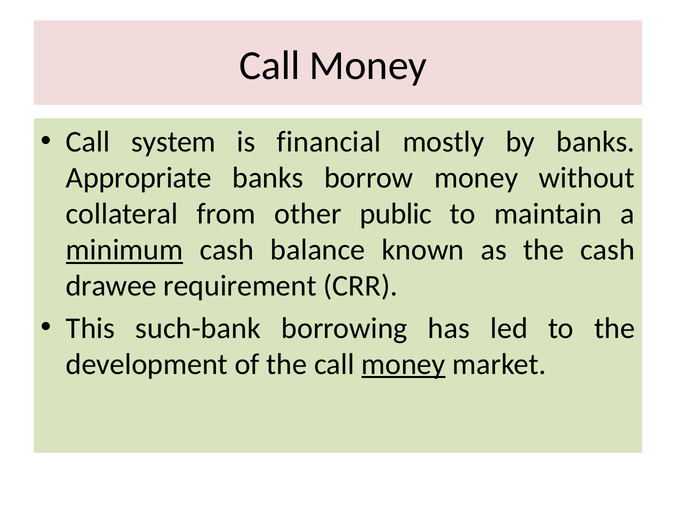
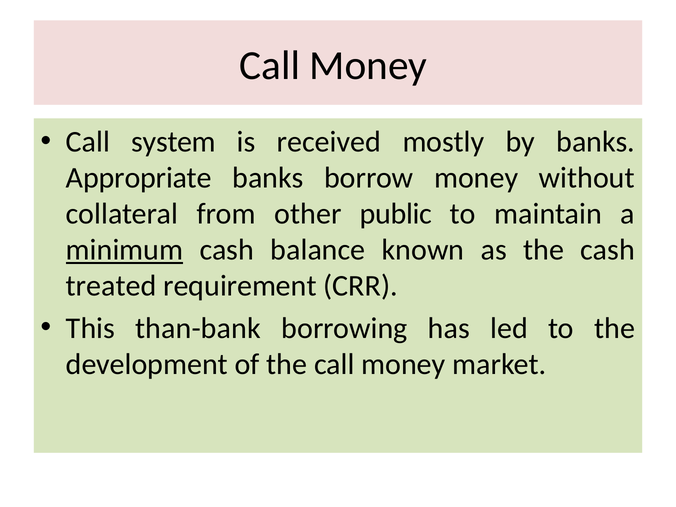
financial: financial -> received (329, 142)
drawee: drawee -> treated (111, 286)
such-bank: such-bank -> than-bank (198, 328)
money underline: present -> none (403, 364)
